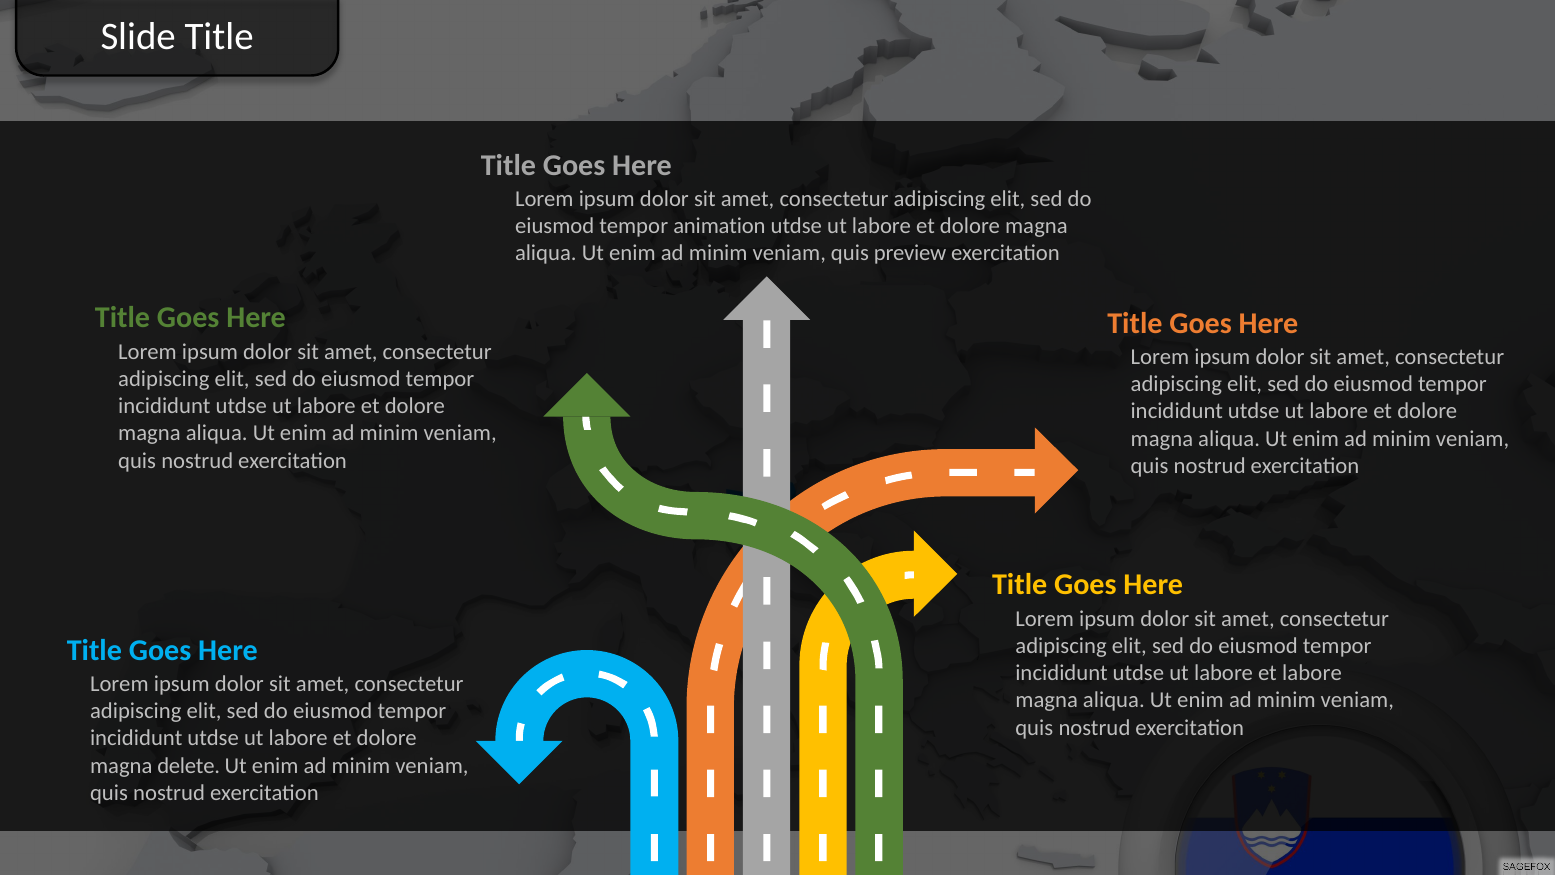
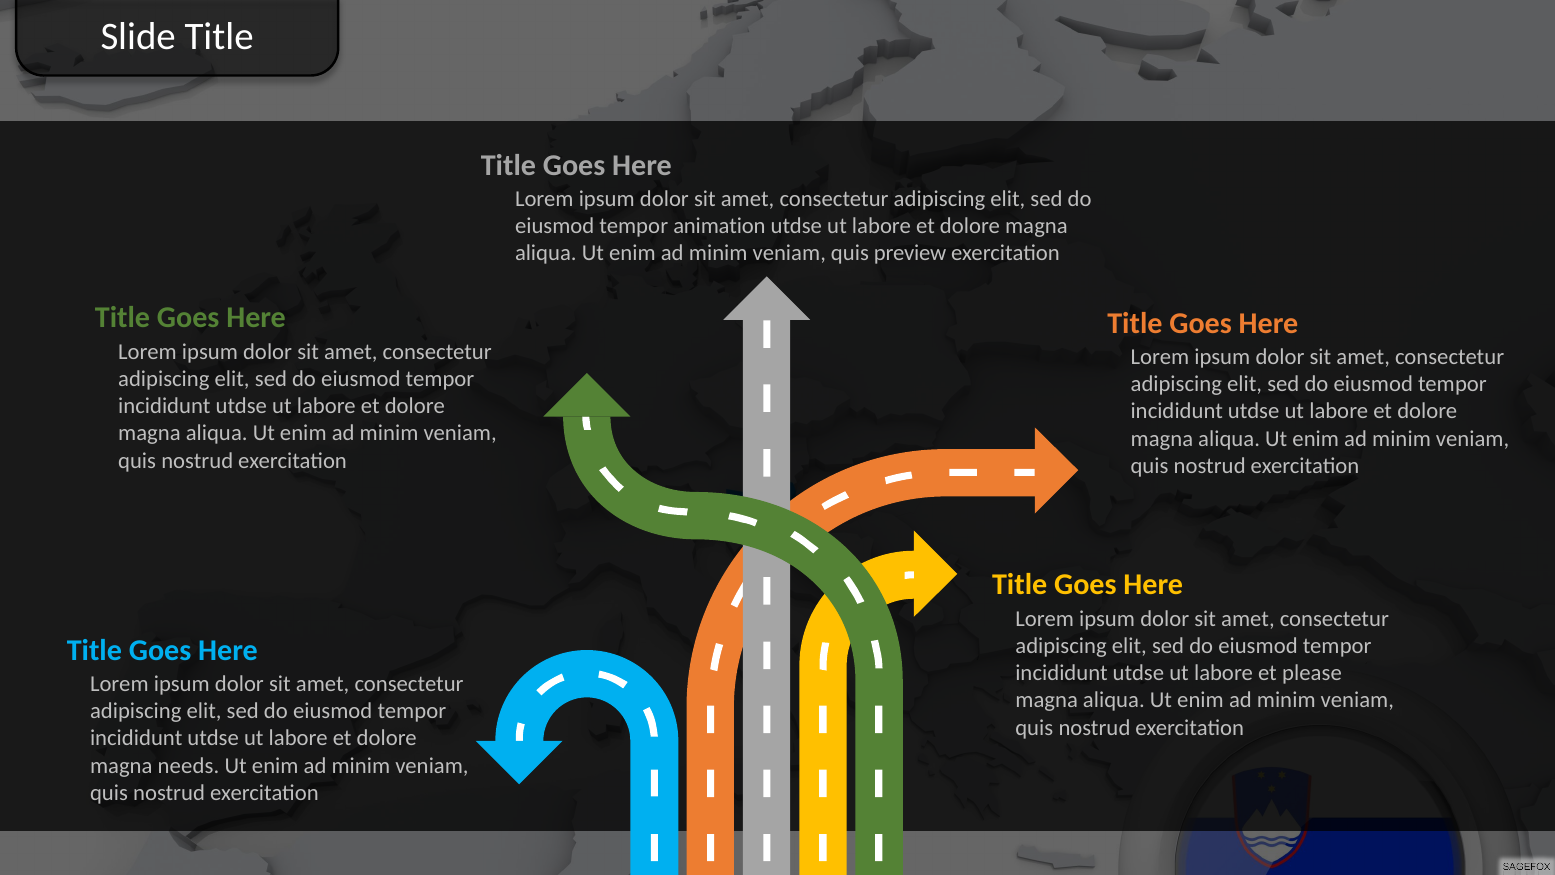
et labore: labore -> please (1312, 673)
delete: delete -> needs (188, 765)
